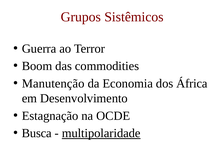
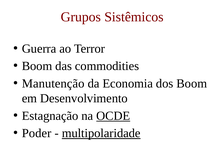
dos África: África -> Boom (192, 83)
OCDE underline: none -> present (113, 116)
Busca: Busca -> Poder (37, 133)
